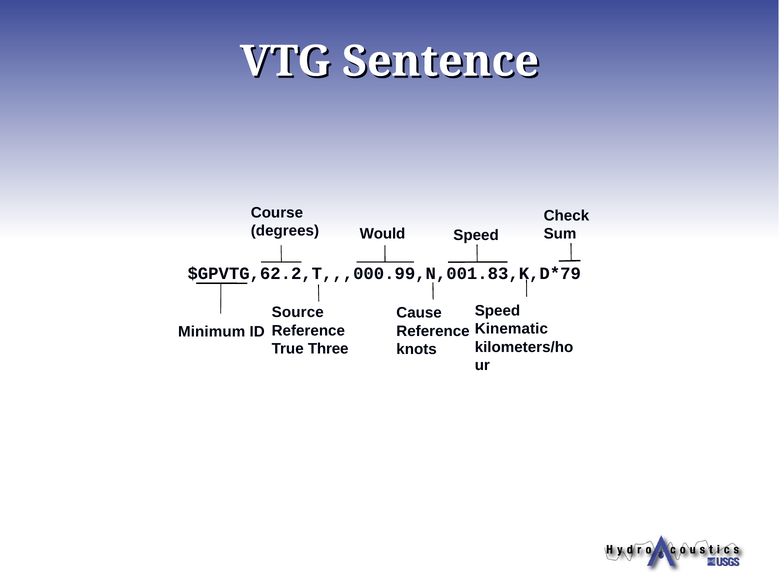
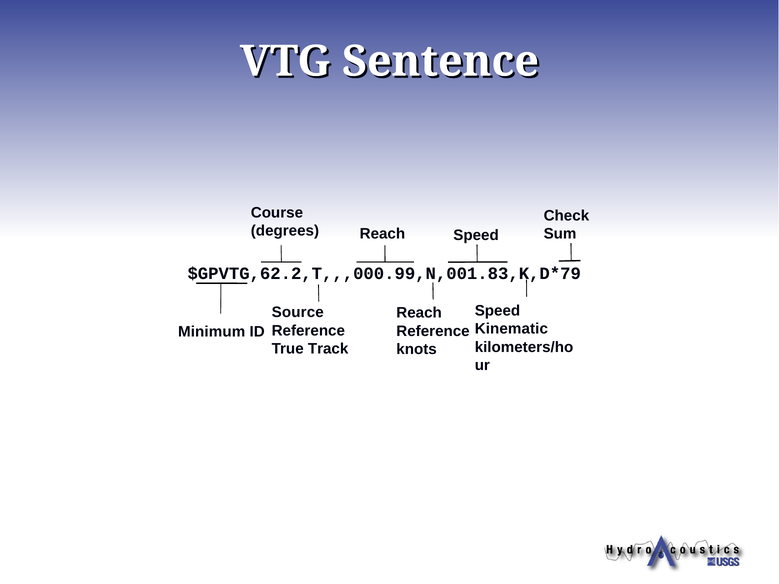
Would: Would -> Reach (382, 234)
Cause: Cause -> Reach (419, 313)
Three: Three -> Track (328, 349)
